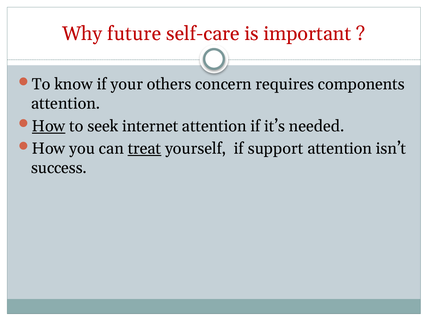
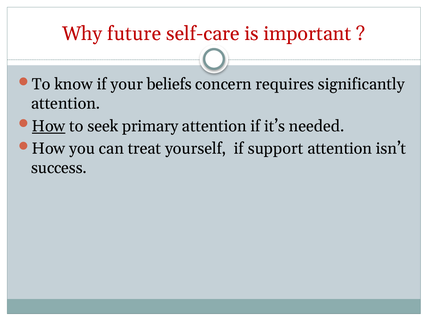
others: others -> beliefs (169, 84)
components: components -> significantly (361, 84)
internet: internet -> primary (150, 126)
treat underline: present -> none (144, 149)
